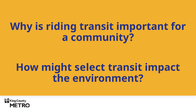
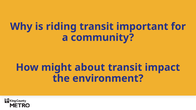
select: select -> about (90, 68)
